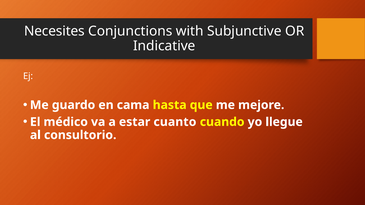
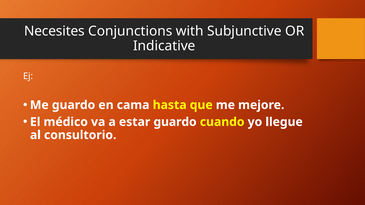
estar cuanto: cuanto -> guardo (175, 122)
